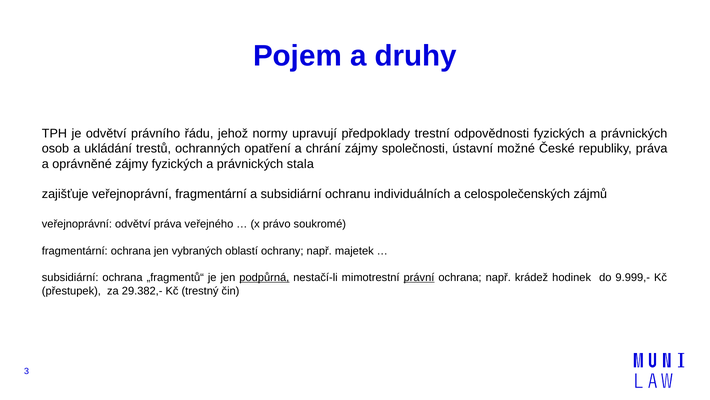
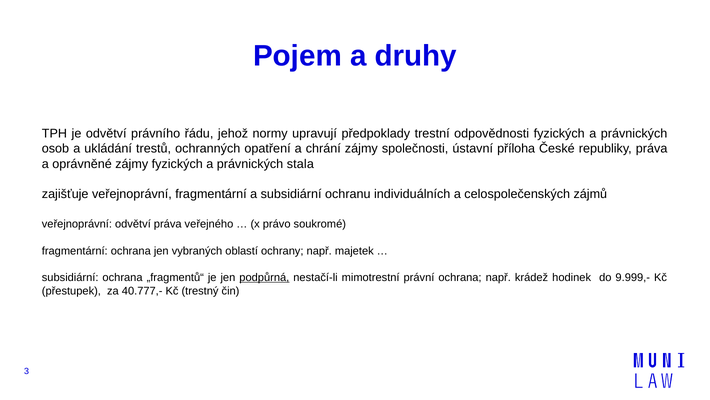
možné: možné -> příloha (516, 149)
právní underline: present -> none (419, 277)
29.382,-: 29.382,- -> 40.777,- (142, 290)
